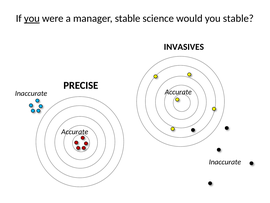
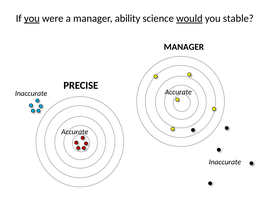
manager stable: stable -> ability (128, 18)
would underline: none -> present (189, 18)
INVASIVES: INVASIVES -> MANAGER (184, 47)
